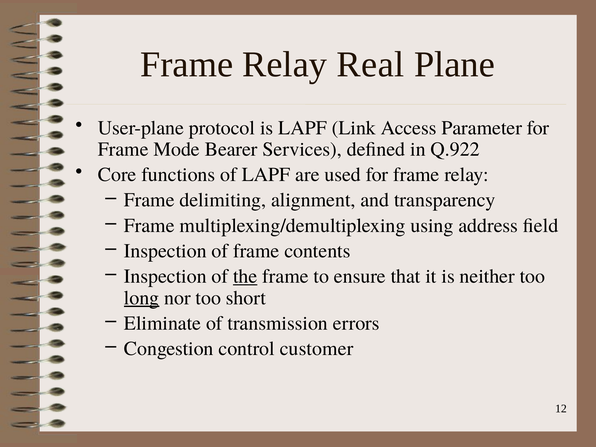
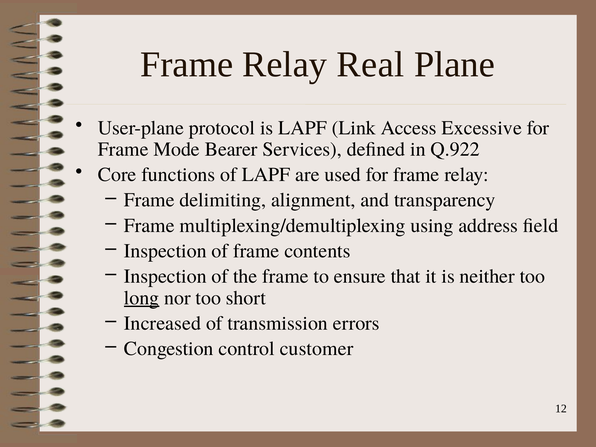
Parameter: Parameter -> Excessive (482, 128)
the underline: present -> none (245, 276)
Eliminate: Eliminate -> Increased (162, 323)
